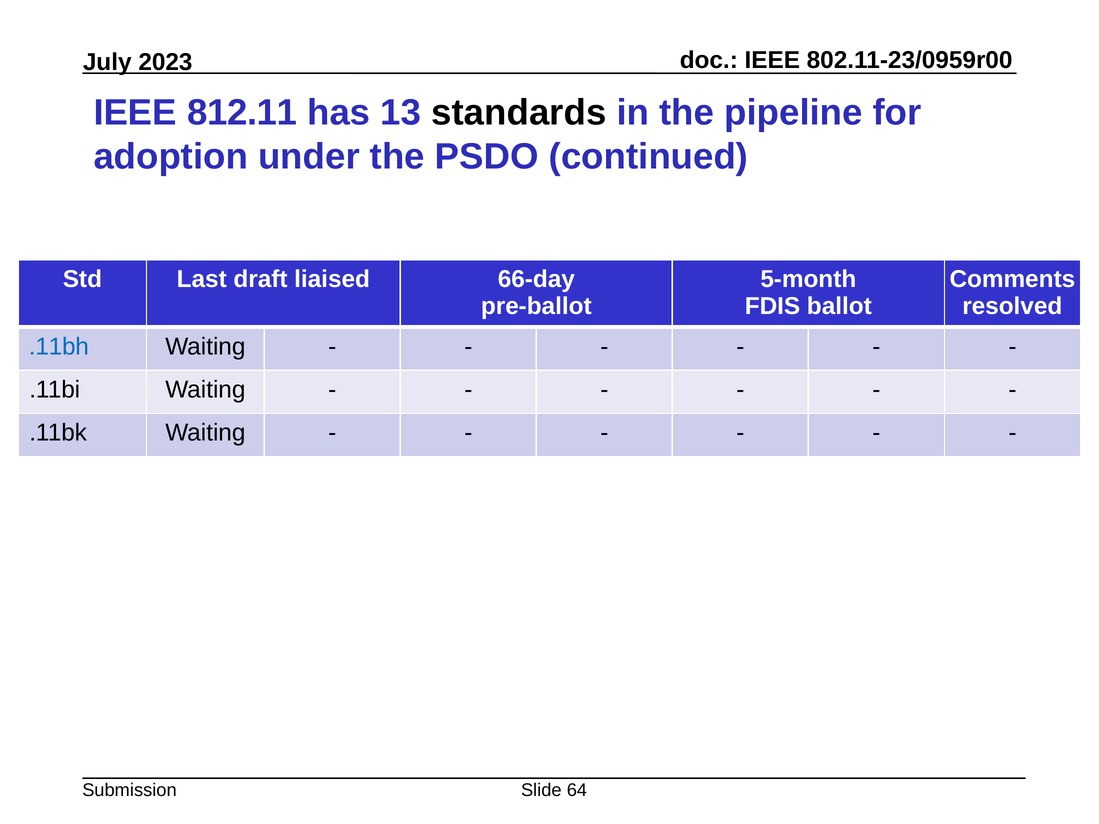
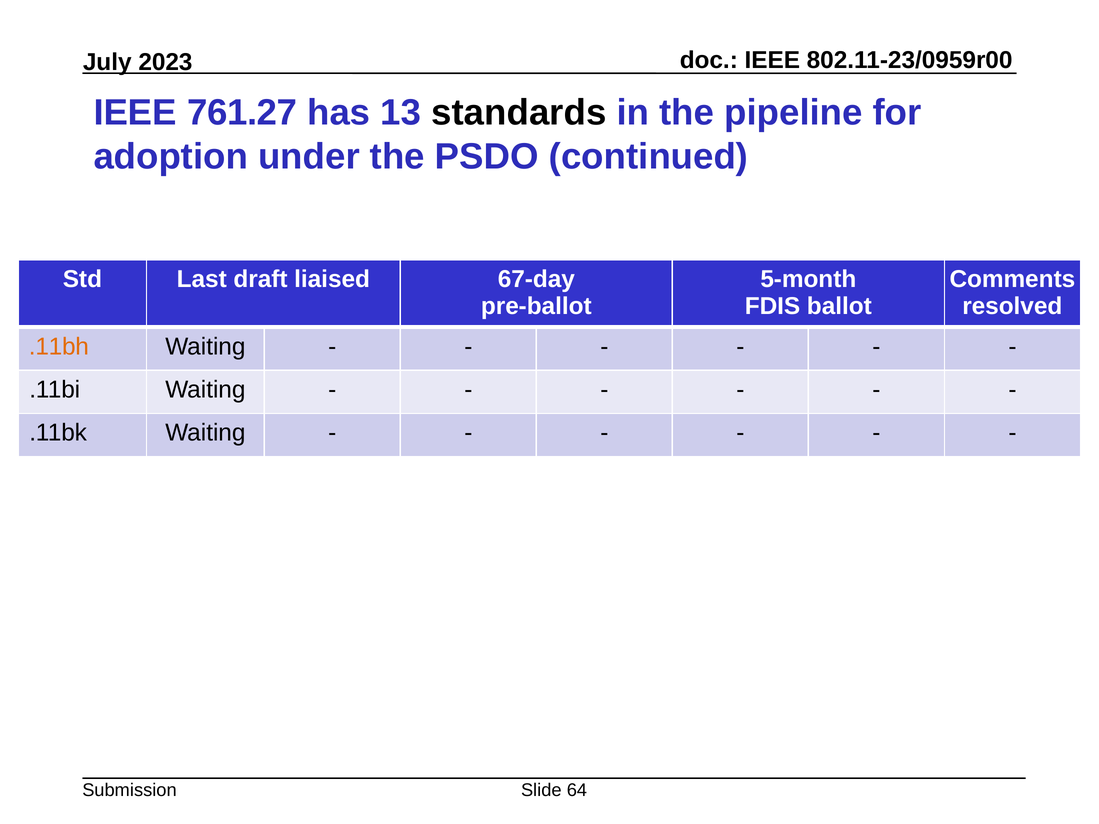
812.11: 812.11 -> 761.27 (242, 113)
66-day: 66-day -> 67-day (536, 279)
.11bh colour: blue -> orange (59, 347)
